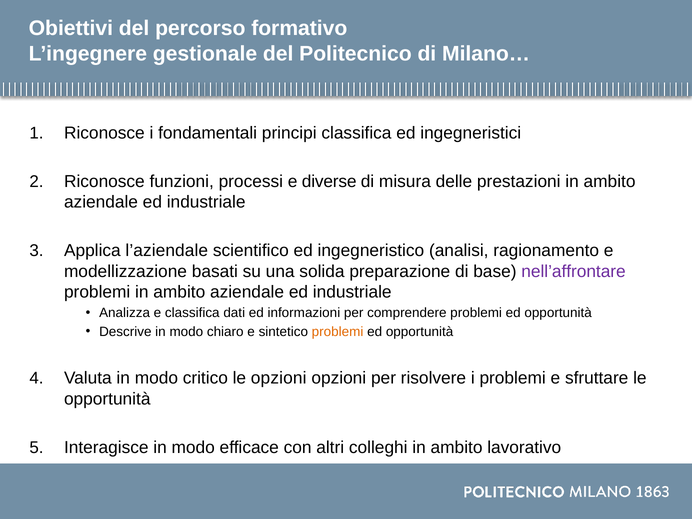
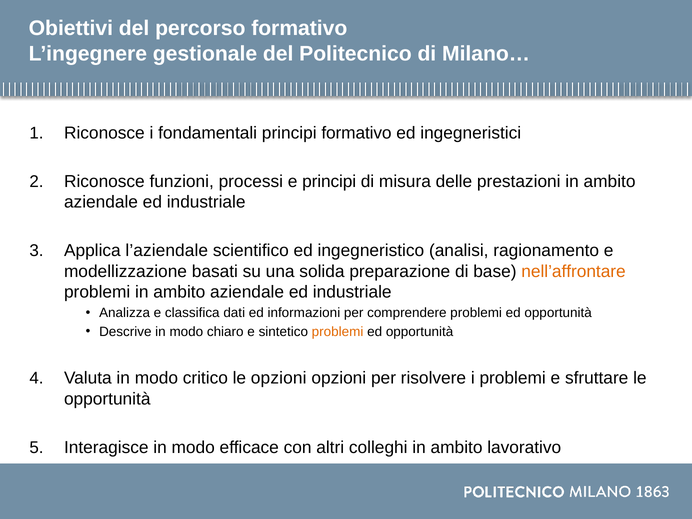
principi classifica: classifica -> formativo (356, 133)
e diverse: diverse -> principi (329, 181)
nell’affrontare colour: purple -> orange (574, 271)
